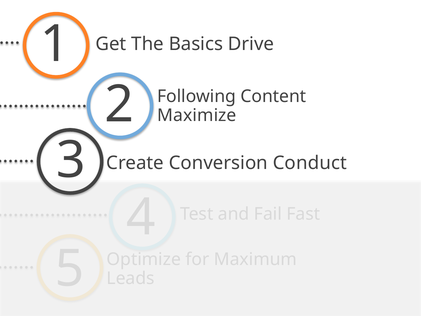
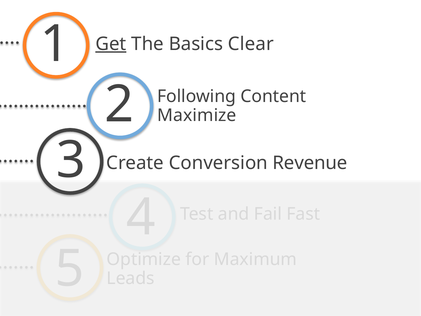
Get underline: none -> present (111, 44)
Drive: Drive -> Clear (251, 44)
Conduct: Conduct -> Revenue (310, 163)
